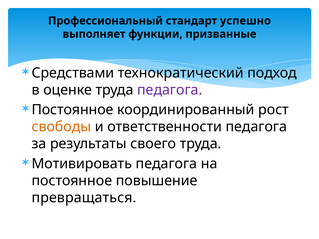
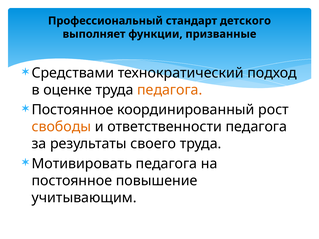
успешно: успешно -> детского (245, 21)
педагога colour: purple -> orange (170, 90)
превращаться: превращаться -> учитывающим (84, 198)
